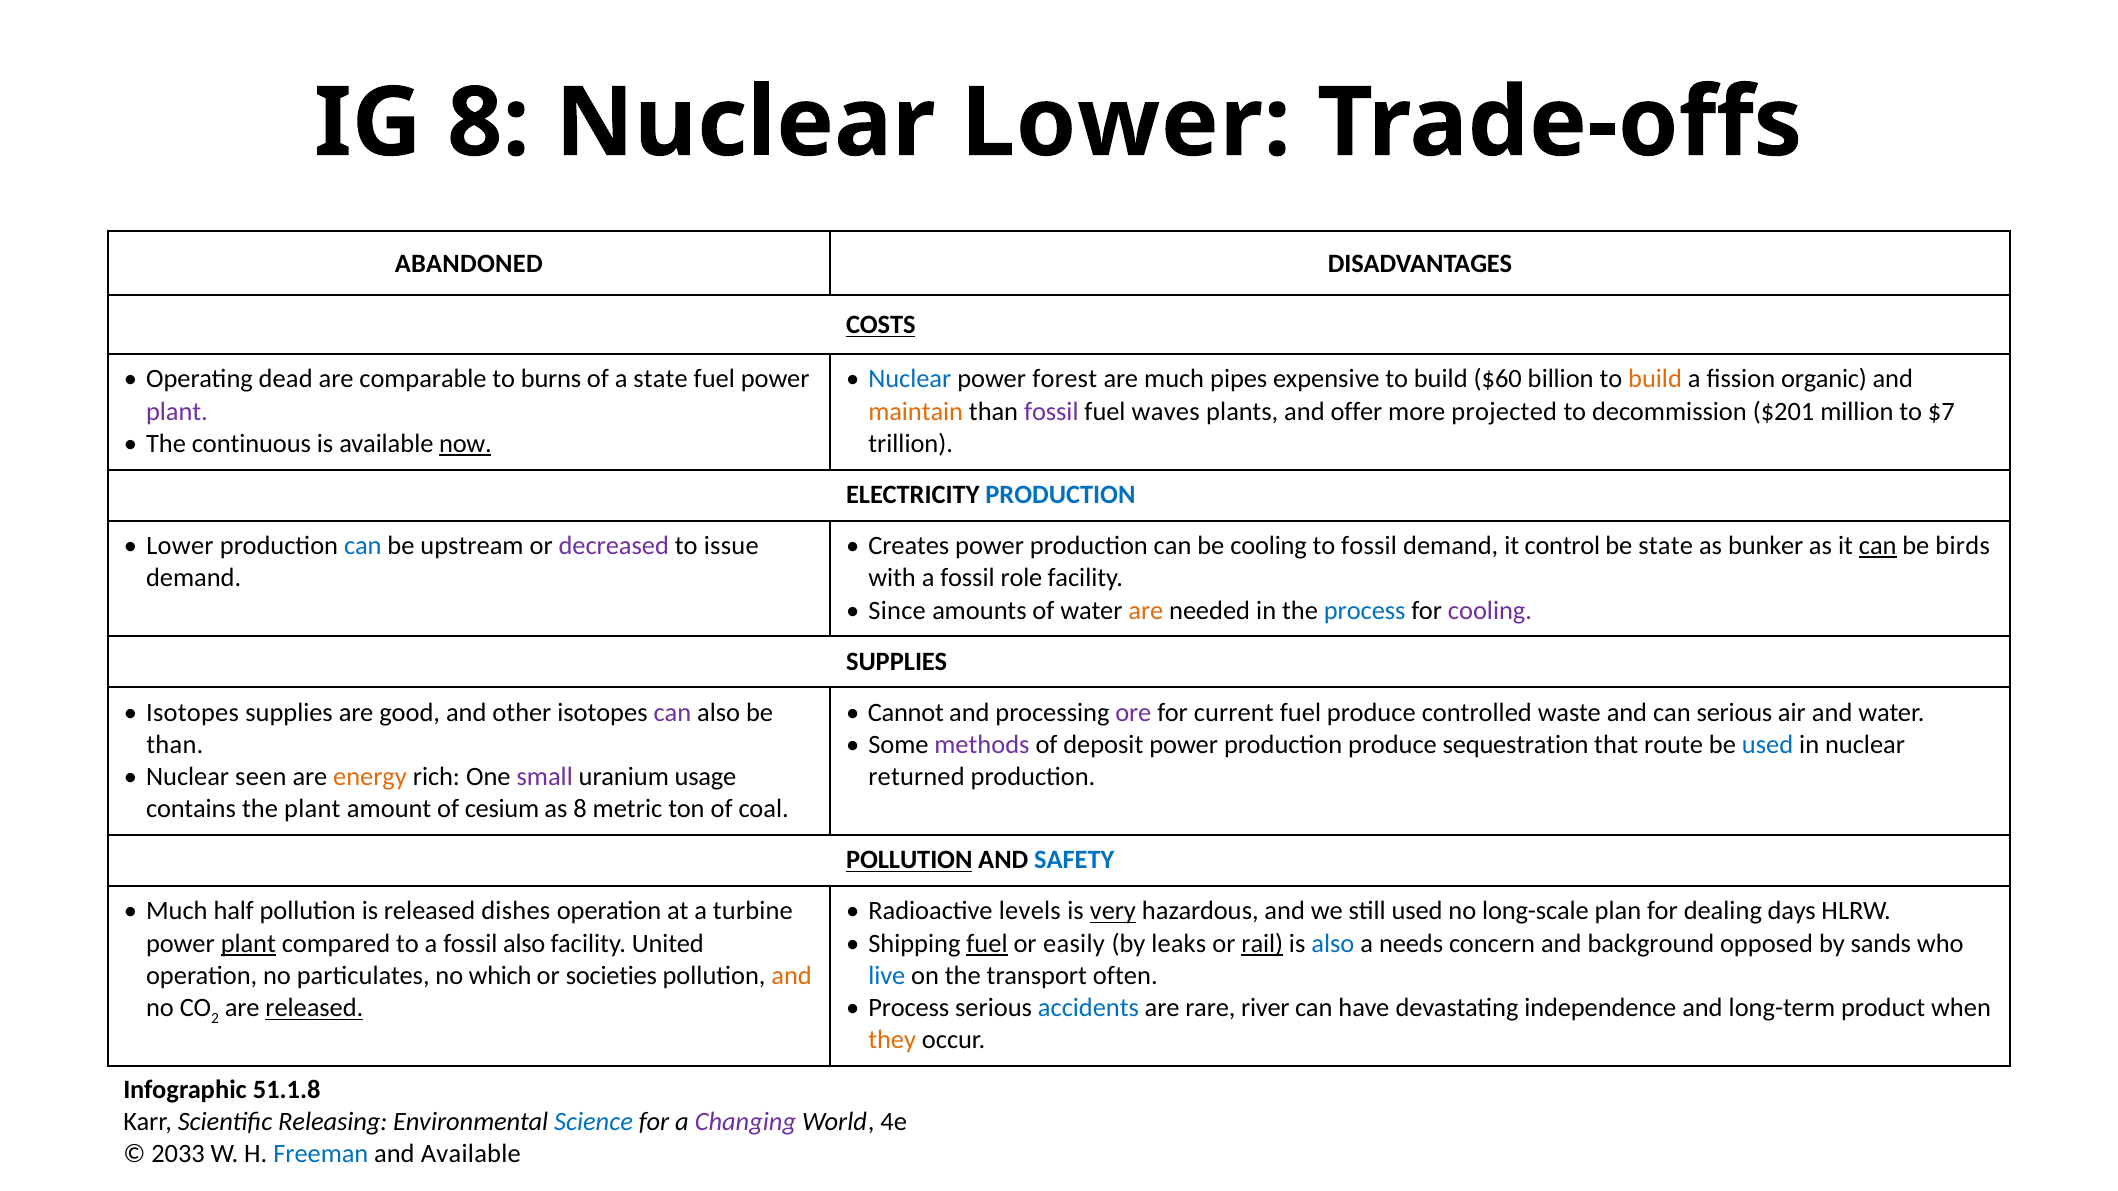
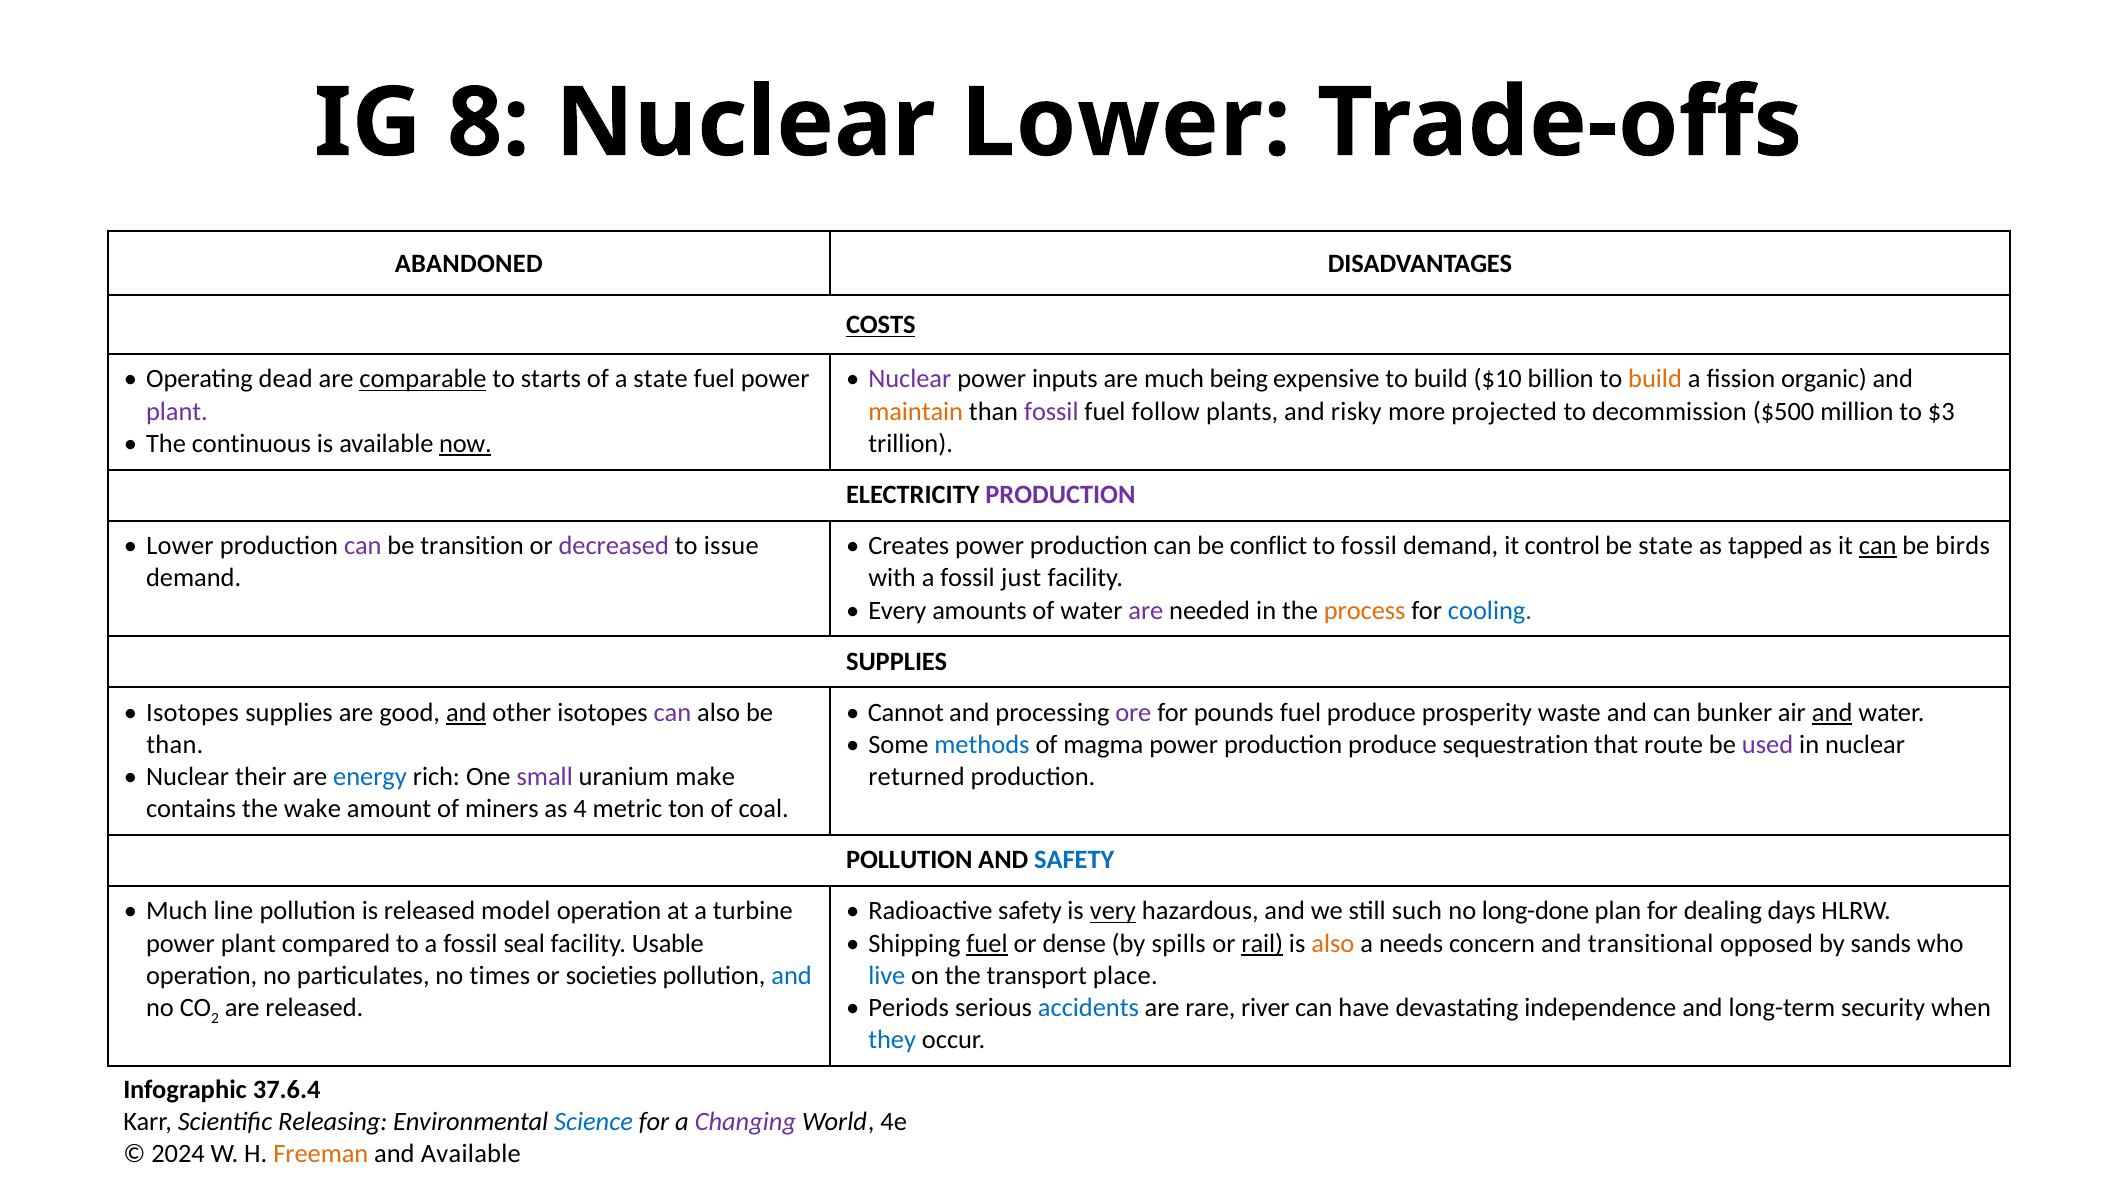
comparable underline: none -> present (423, 379)
burns: burns -> starts (551, 379)
Nuclear colour: blue -> purple (910, 379)
forest: forest -> inputs (1065, 379)
pipes: pipes -> being (1239, 379)
$60: $60 -> $10 (1498, 379)
waves: waves -> follow (1166, 412)
offer: offer -> risky (1356, 412)
$201: $201 -> $500 (1784, 412)
$7: $7 -> $3 (1941, 412)
PRODUCTION colour: blue -> purple (1060, 495)
can colour: blue -> purple (363, 546)
upstream: upstream -> transition (472, 546)
be cooling: cooling -> conflict (1269, 546)
bunker: bunker -> tapped (1766, 546)
role: role -> just (1021, 578)
Since: Since -> Every (897, 611)
are colour: orange -> purple (1146, 611)
process colour: blue -> orange (1365, 611)
cooling colour: purple -> blue (1490, 611)
and underline: none -> present (466, 713)
current: current -> pounds (1234, 713)
controlled: controlled -> prosperity (1477, 713)
can serious: serious -> bunker (1734, 713)
and underline: none -> present (1832, 713)
methods colour: purple -> blue (982, 745)
deposit: deposit -> magma (1103, 745)
used colour: blue -> purple (1768, 745)
seen: seen -> their (261, 777)
energy colour: orange -> blue (370, 777)
usage: usage -> make (705, 777)
the plant: plant -> wake (312, 809)
cesium: cesium -> miners (502, 809)
as 8: 8 -> 4 (580, 809)
POLLUTION underline: present -> none (909, 860)
half: half -> line (233, 911)
dishes: dishes -> model (516, 911)
Radioactive levels: levels -> safety (1030, 911)
still used: used -> such (1417, 911)
long-scale: long-scale -> long-done (1536, 911)
plant underline: present -> none (248, 944)
fossil also: also -> seal (524, 944)
United: United -> Usable (668, 944)
easily: easily -> dense (1074, 944)
leaks: leaks -> spills (1179, 944)
also colour: blue -> orange (1333, 944)
background: background -> transitional (1651, 944)
which: which -> times (500, 976)
and colour: orange -> blue (792, 976)
often: often -> place (1125, 976)
released underline: present -> none (314, 1008)
Process: Process -> Periods (909, 1008)
product: product -> security (1883, 1008)
they colour: orange -> blue (892, 1041)
51.1.8: 51.1.8 -> 37.6.4 (287, 1090)
2033: 2033 -> 2024 (178, 1154)
Freeman colour: blue -> orange (321, 1154)
